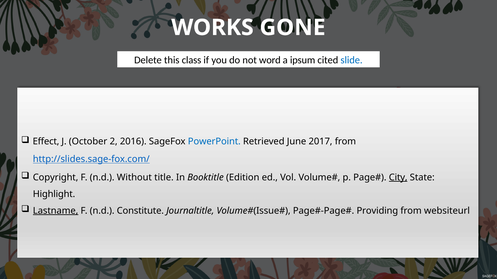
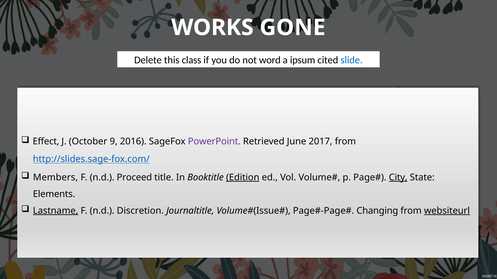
2: 2 -> 9 (114, 142)
PowerPoint colour: blue -> purple (214, 142)
Copyright: Copyright -> Members (56, 178)
Without: Without -> Proceed (134, 178)
Edition underline: none -> present (243, 178)
Highlight: Highlight -> Elements (54, 194)
Constitute: Constitute -> Discretion (140, 211)
Providing: Providing -> Changing (377, 211)
websiteurl underline: none -> present (447, 211)
